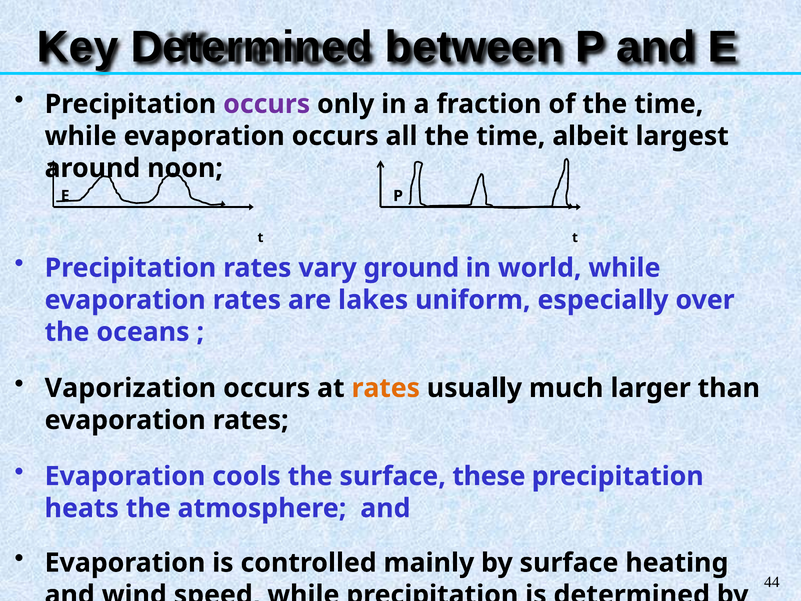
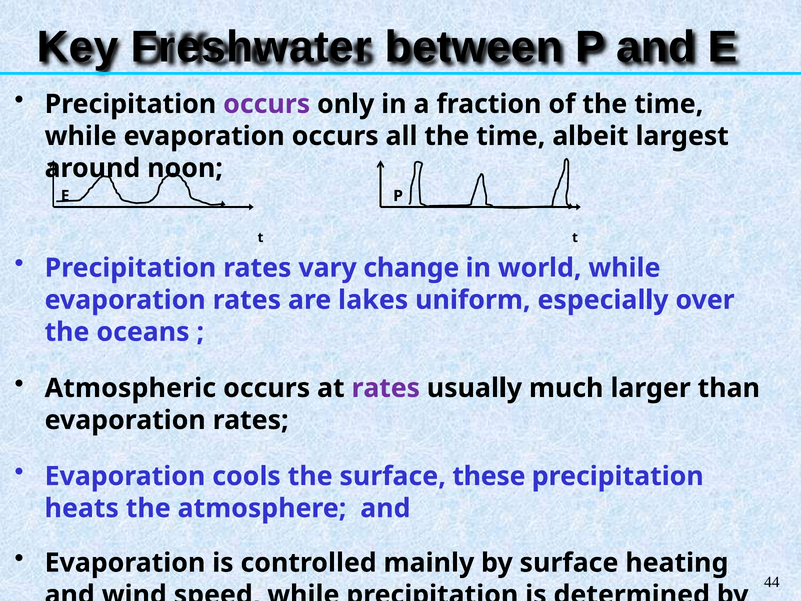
Key Determined: Determined -> Freshwater (251, 47)
ground: ground -> change (411, 268)
Vaporization: Vaporization -> Atmospheric (130, 388)
rates colour: orange -> purple (386, 388)
